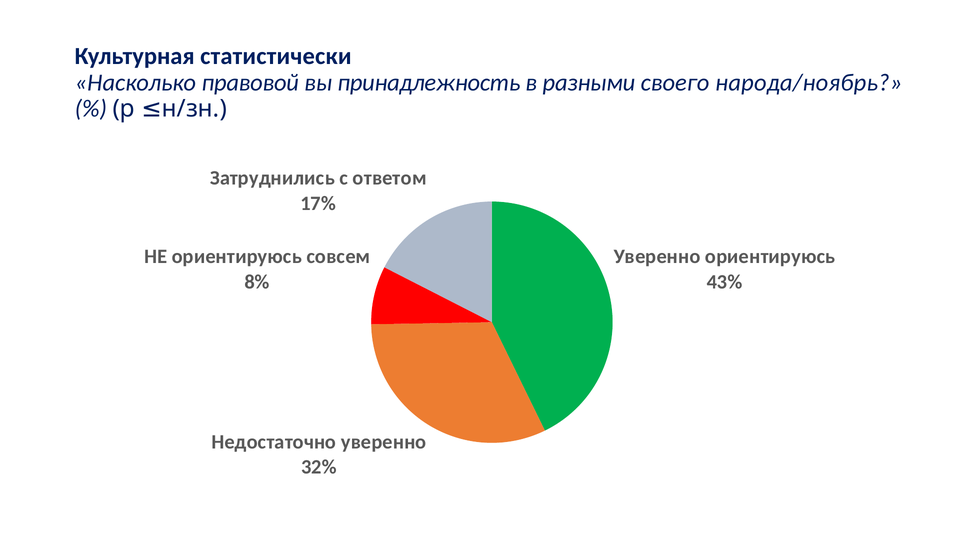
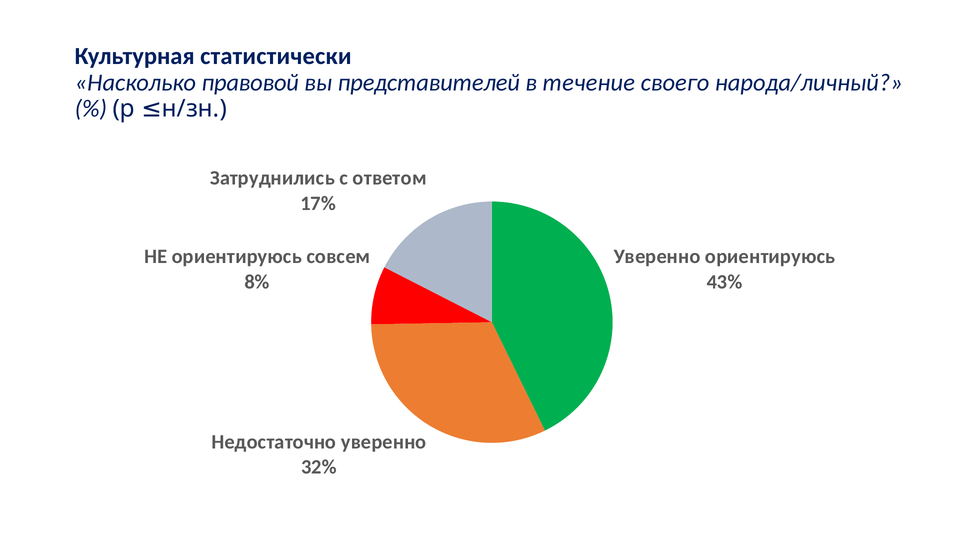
принадлежность: принадлежность -> представителей (429, 82)
разными: разными -> течение (589, 82)
народа/ноябрь: народа/ноябрь -> народа/личный (809, 82)
